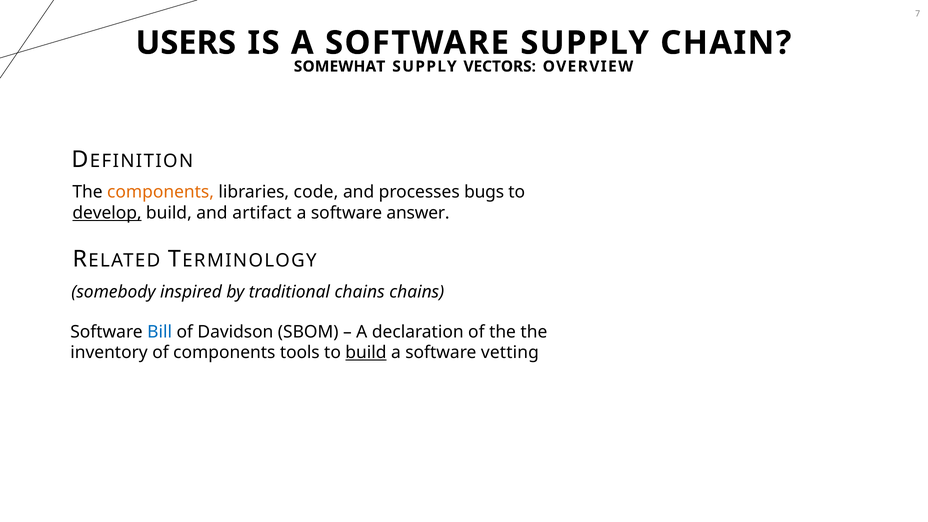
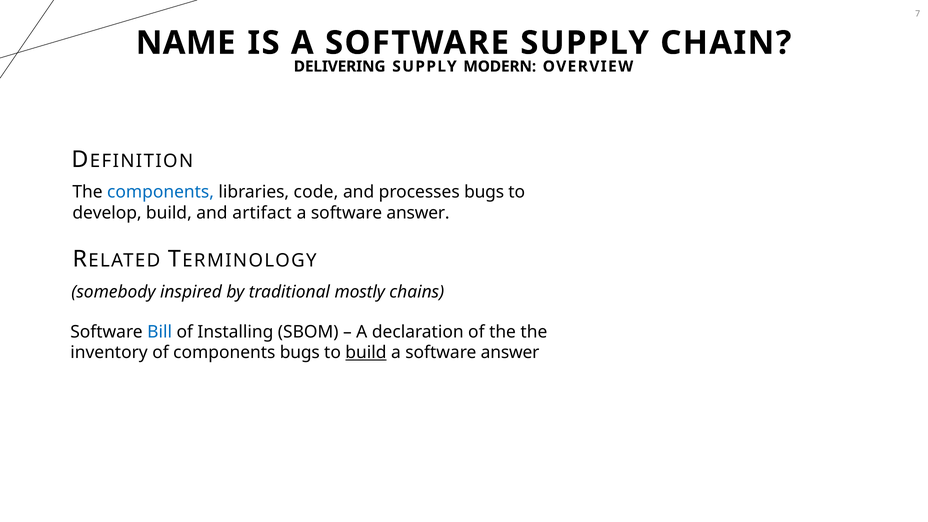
USERS: USERS -> NAME (186, 43)
SOMEWHAT: SOMEWHAT -> DELIVERING (340, 66)
VECTORS: VECTORS -> MODERN (500, 66)
components colour: orange -> blue (161, 192)
develop underline: present -> none (107, 213)
traditional chains: chains -> mostly (360, 292)
Davidson: Davidson -> Installing (235, 332)
components tools: tools -> bugs (300, 353)
vetting: vetting -> answer (510, 353)
